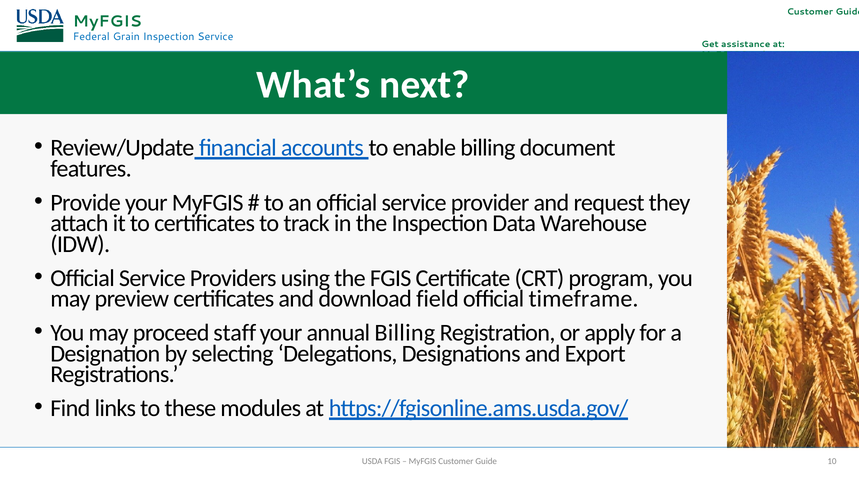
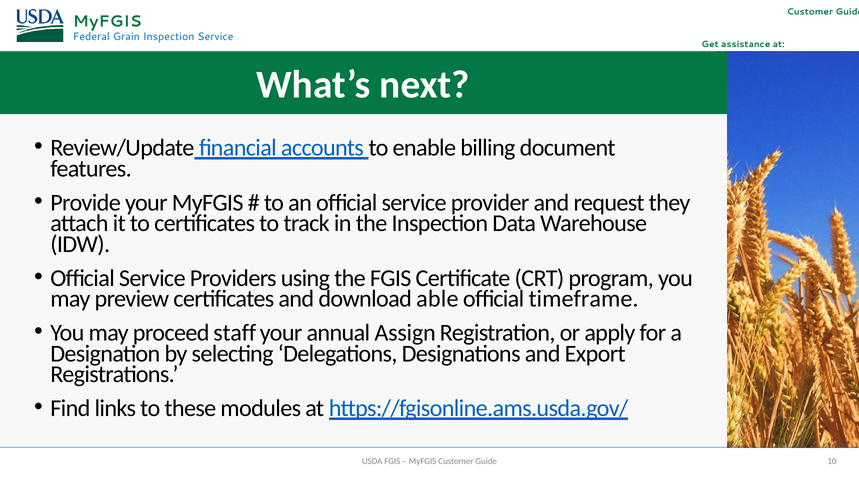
field: field -> able (437, 299)
annual Billing: Billing -> Assign (405, 333)
